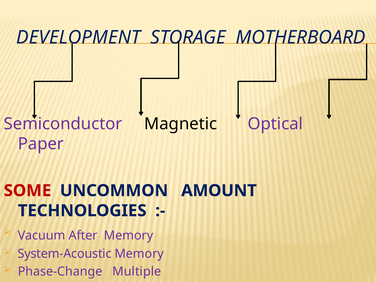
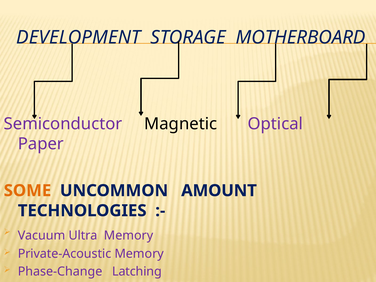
SOME colour: red -> orange (27, 191)
After: After -> Ultra (83, 235)
System-Acoustic: System-Acoustic -> Private-Acoustic (65, 254)
Multiple: Multiple -> Latching (137, 271)
